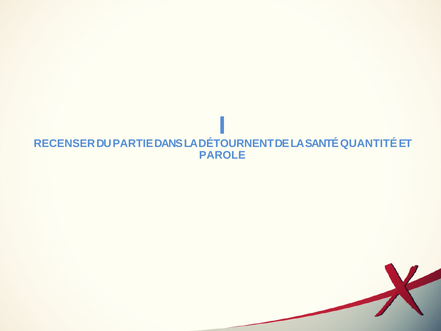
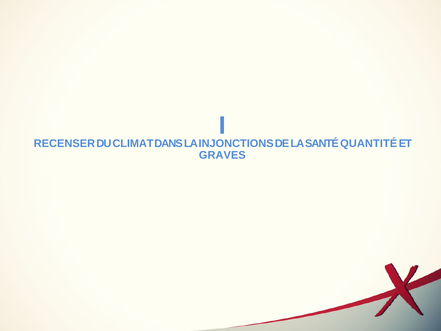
PARTIE: PARTIE -> CLIMAT (133, 143)
DÉTOURNENT: DÉTOURNENT -> INJONCTIONS (236, 143)
PAROLE: PAROLE -> GRAVES (222, 155)
